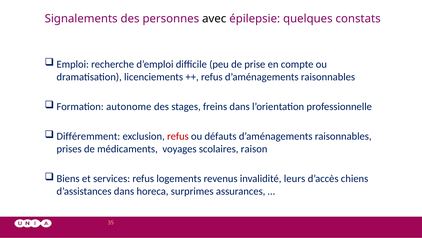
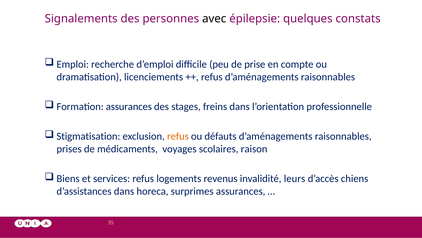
Formation autonome: autonome -> assurances (129, 106)
Différemment: Différemment -> Stigmatisation (88, 136)
refus colour: red -> orange (178, 136)
